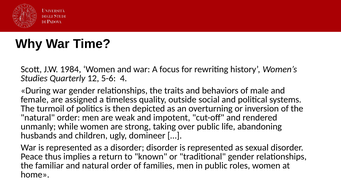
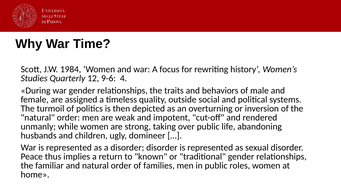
5-6: 5-6 -> 9-6 (109, 78)
